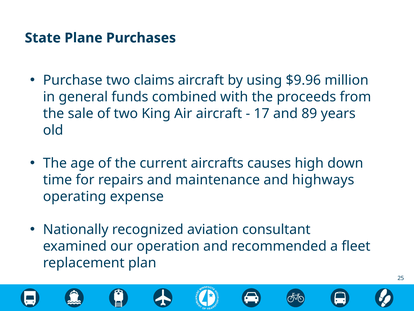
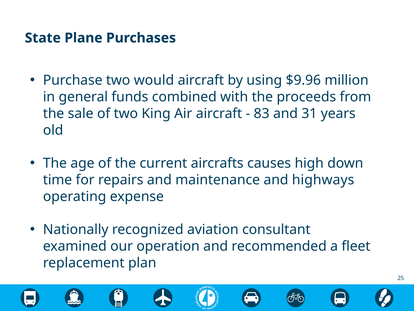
claims: claims -> would (154, 80)
17: 17 -> 83 (262, 113)
89: 89 -> 31 (309, 113)
